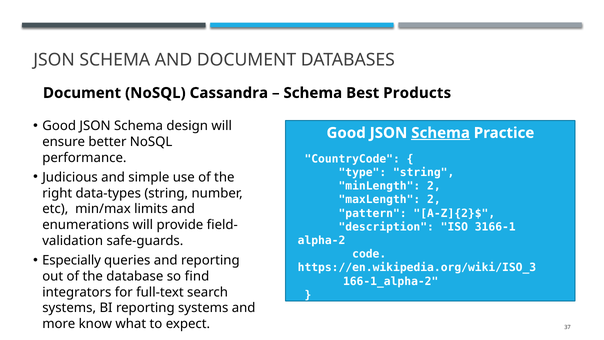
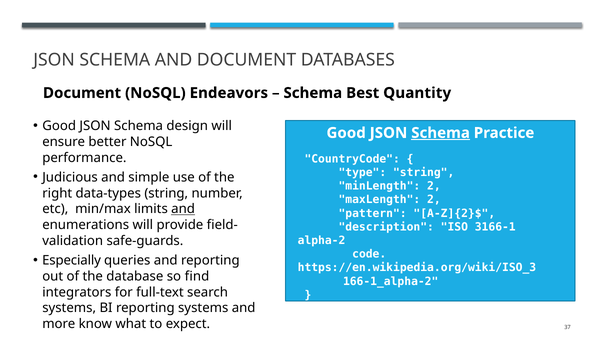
Cassandra: Cassandra -> Endeavors (229, 93)
Products: Products -> Quantity (417, 93)
and underline: none -> present (183, 209)
